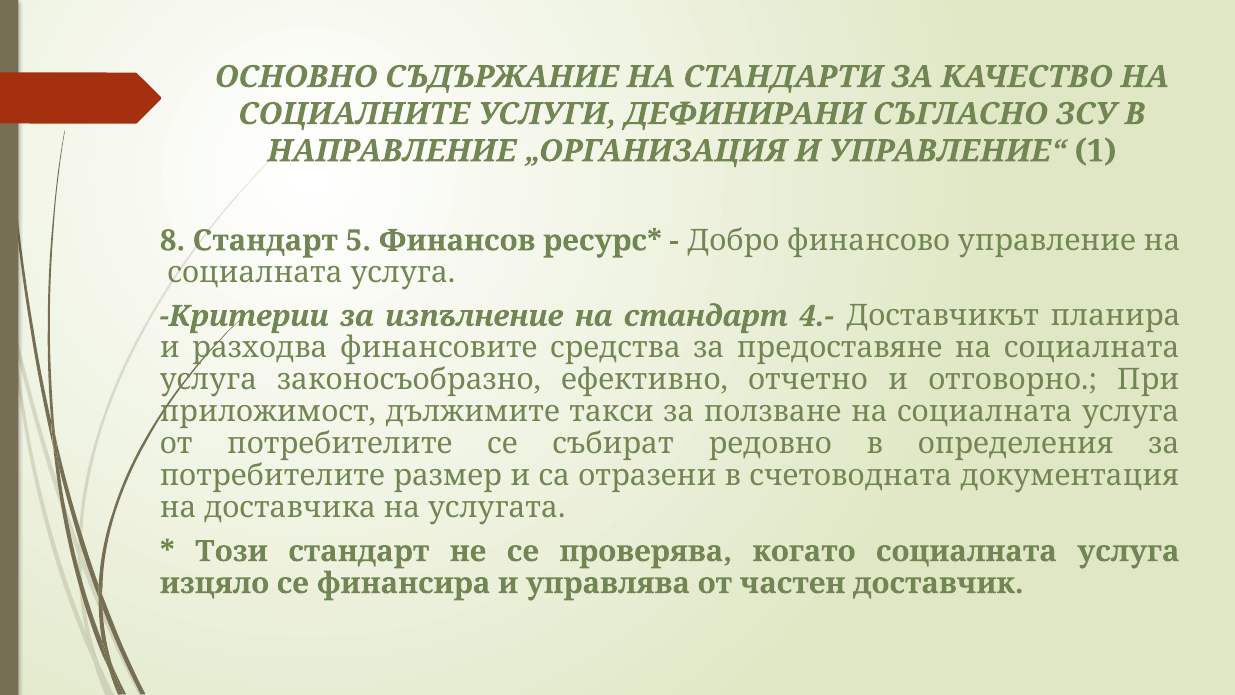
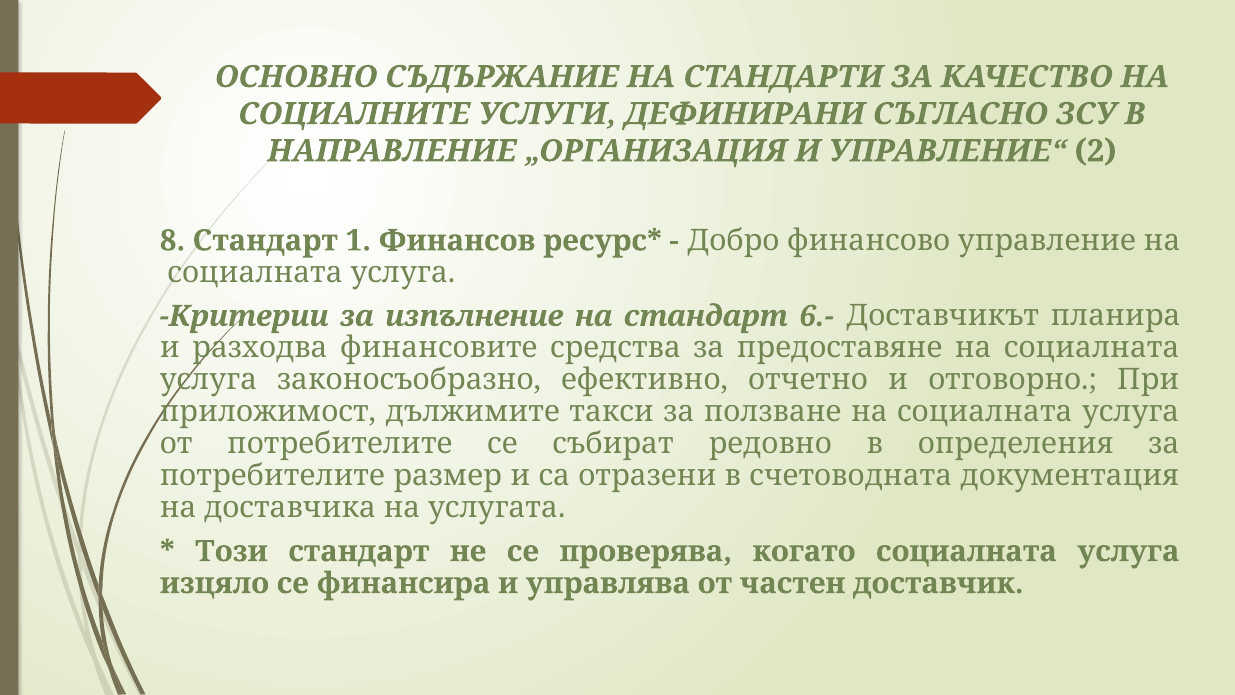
1: 1 -> 2 (1096, 151)
5: 5 -> 1 (358, 241)
4.-: 4.- -> 6.- (817, 316)
